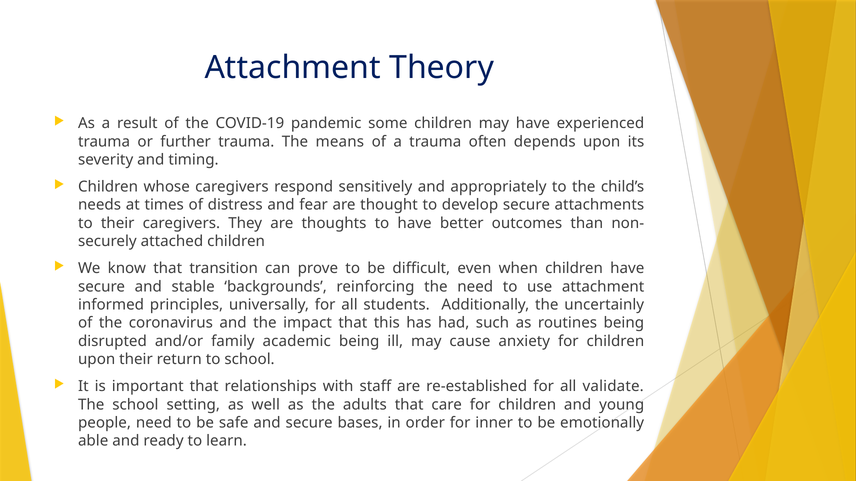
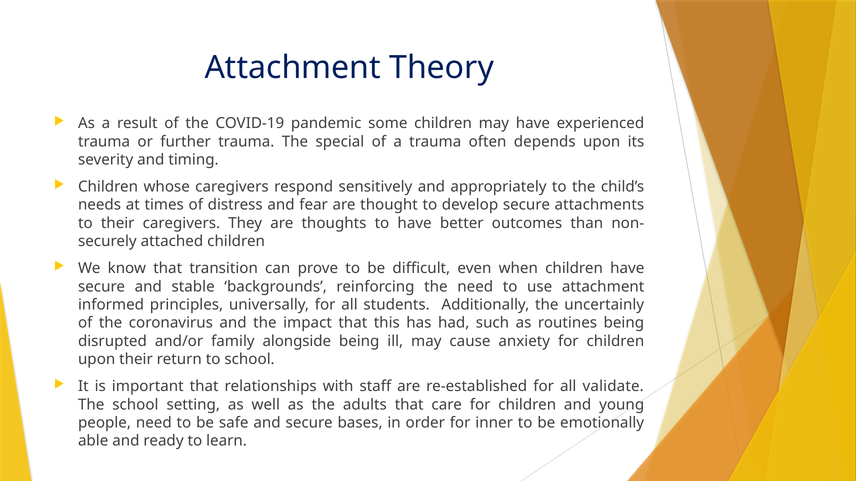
means: means -> special (340, 142)
academic: academic -> alongside (297, 341)
